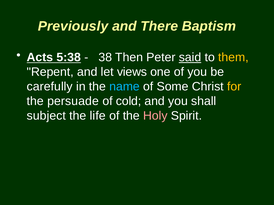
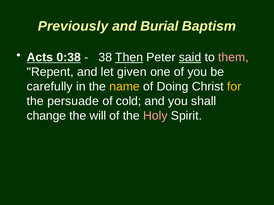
There: There -> Burial (159, 26)
5:38: 5:38 -> 0:38 (69, 57)
Then underline: none -> present (129, 57)
them colour: yellow -> pink (233, 57)
views: views -> given (132, 72)
name colour: light blue -> yellow (125, 87)
Some: Some -> Doing (173, 87)
subject: subject -> change (46, 116)
life: life -> will (98, 116)
